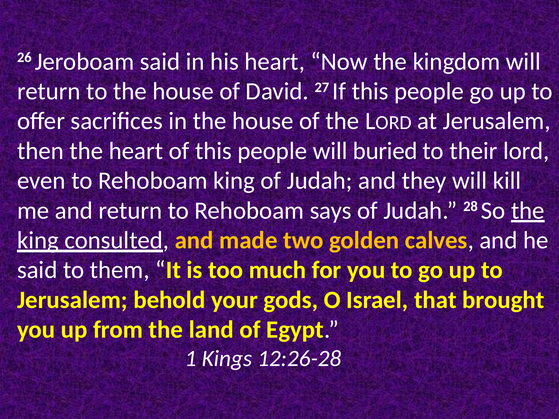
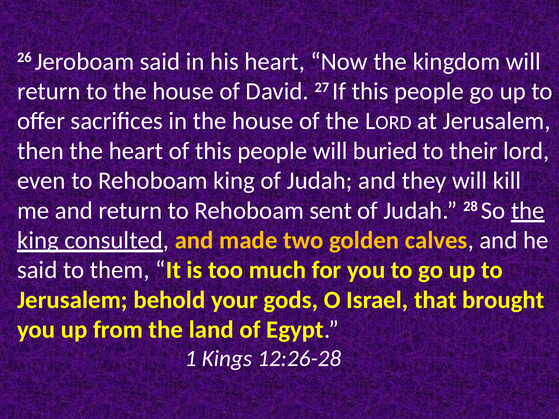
says: says -> sent (331, 211)
